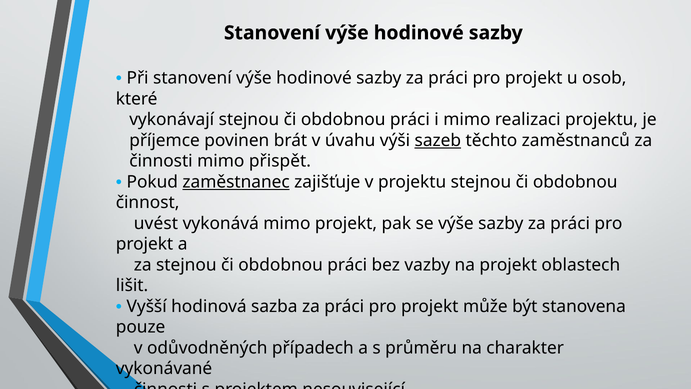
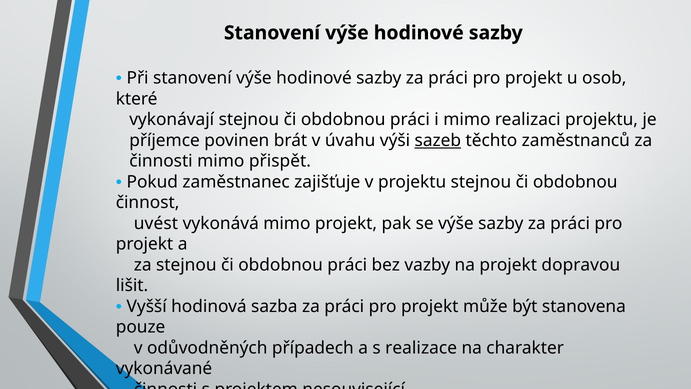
zaměstnanec underline: present -> none (236, 182)
oblastech: oblastech -> dopravou (581, 265)
průměru: průměru -> realizace (421, 348)
